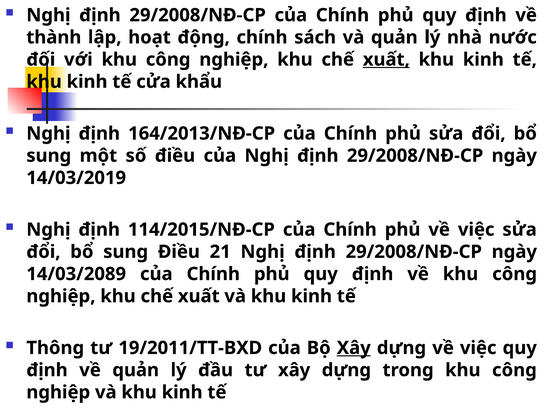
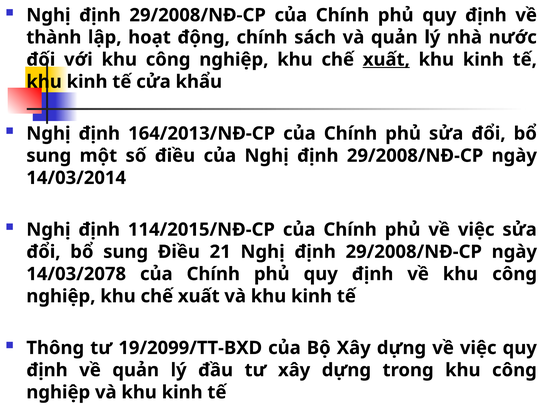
14/03/2019: 14/03/2019 -> 14/03/2014 (76, 178)
14/03/2089: 14/03/2089 -> 14/03/2078 (76, 274)
19/2011/TT-BXD: 19/2011/TT-BXD -> 19/2099/TT-BXD (190, 348)
Xây underline: present -> none (354, 348)
